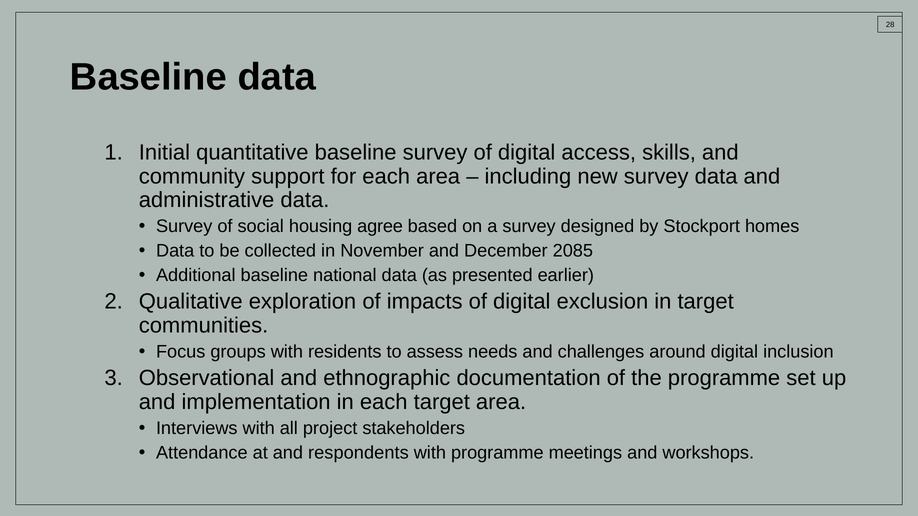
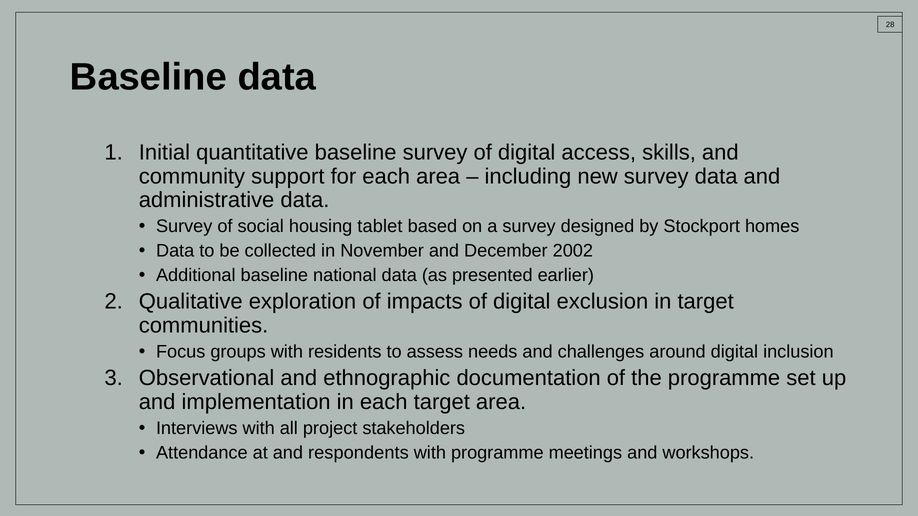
agree: agree -> tablet (380, 227)
2085: 2085 -> 2002 (573, 251)
